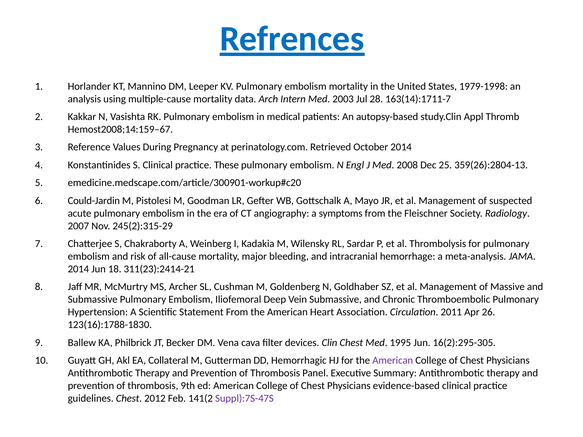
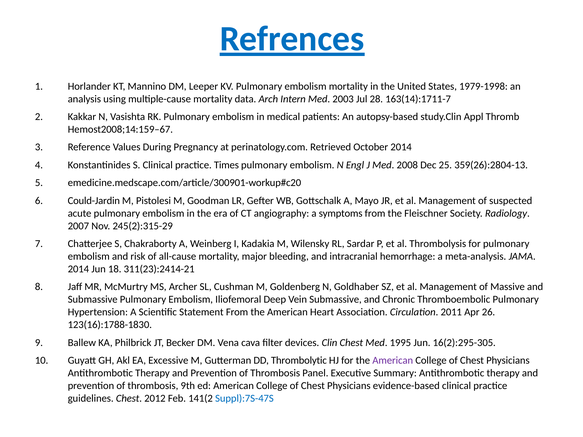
These: These -> Times (226, 165)
Collateral: Collateral -> Excessive (168, 361)
Hemorrhagic: Hemorrhagic -> Thrombolytic (299, 361)
Suppl):7S-47S colour: purple -> blue (244, 399)
